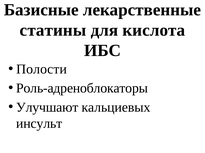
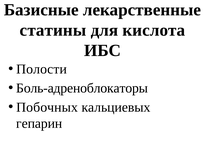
Роль-адреноблокаторы: Роль-адреноблокаторы -> Боль-адреноблокаторы (82, 89)
Улучшают: Улучшают -> Побочных (47, 108)
инсульт: инсульт -> гепарин (39, 124)
